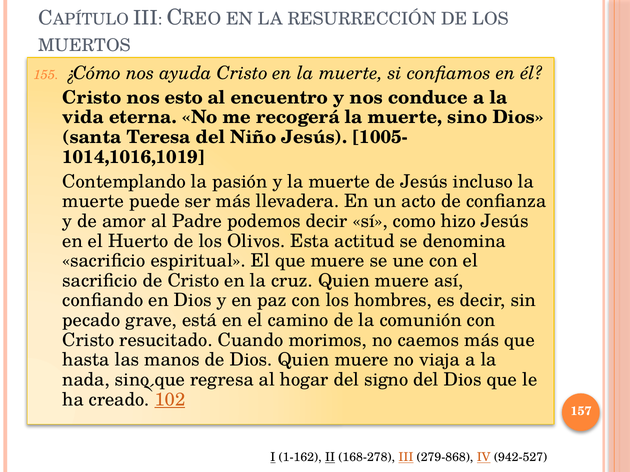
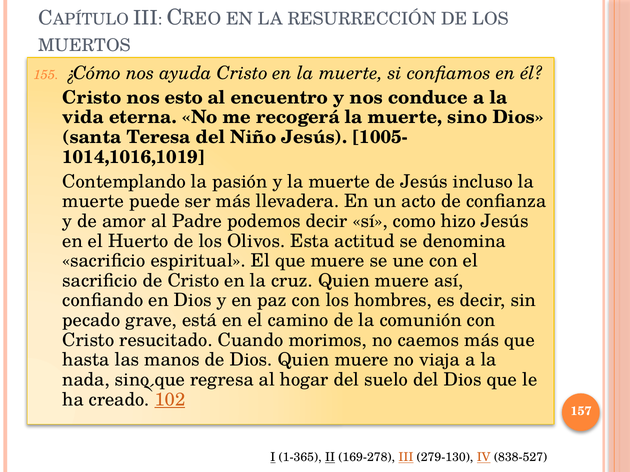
signo: signo -> suelo (386, 380)
1-162: 1-162 -> 1-365 (300, 458)
168-278: 168-278 -> 169-278 (367, 458)
279-868: 279-868 -> 279-130 (445, 458)
942-527: 942-527 -> 838-527 (521, 458)
